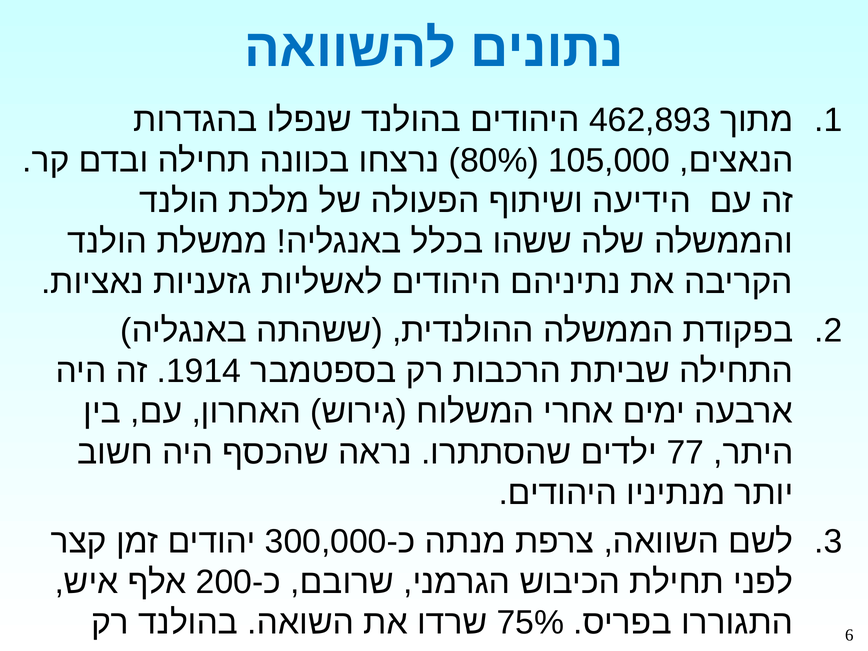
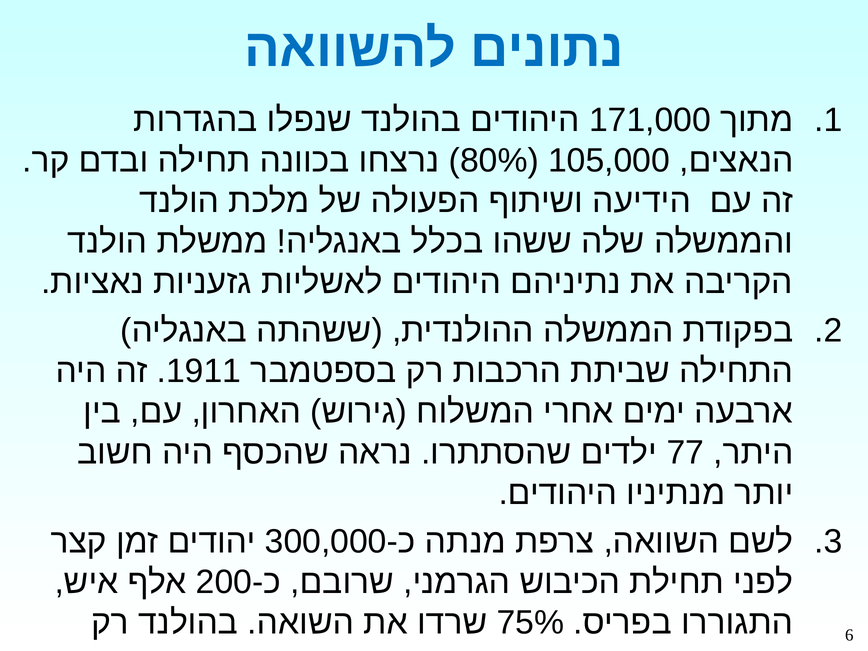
462,893: 462,893 -> 171,000 (650, 120)
1914: 1914 -> 1911 (204, 371)
